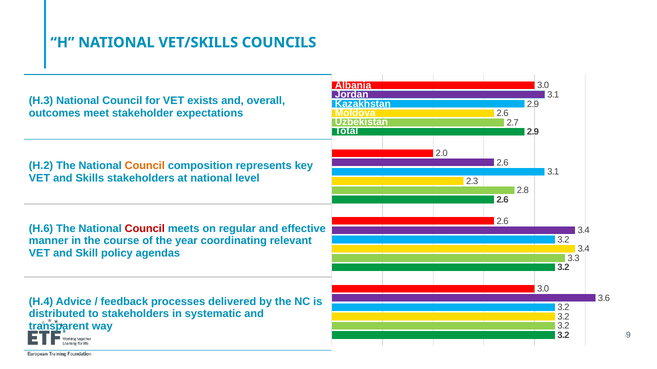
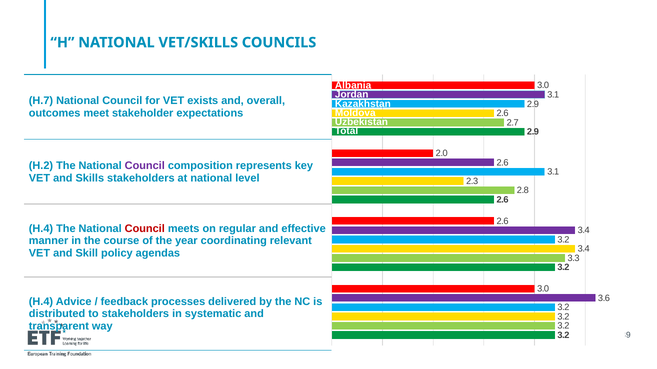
H.3: H.3 -> H.7 (41, 101)
Council colour: orange -> purple (145, 166)
H.6: H.6 -> H.4 (41, 229)
